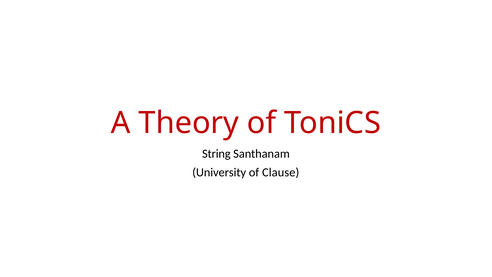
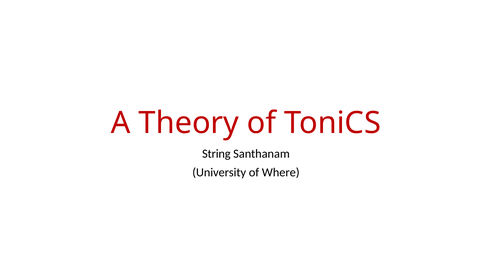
Clause: Clause -> Where (281, 172)
